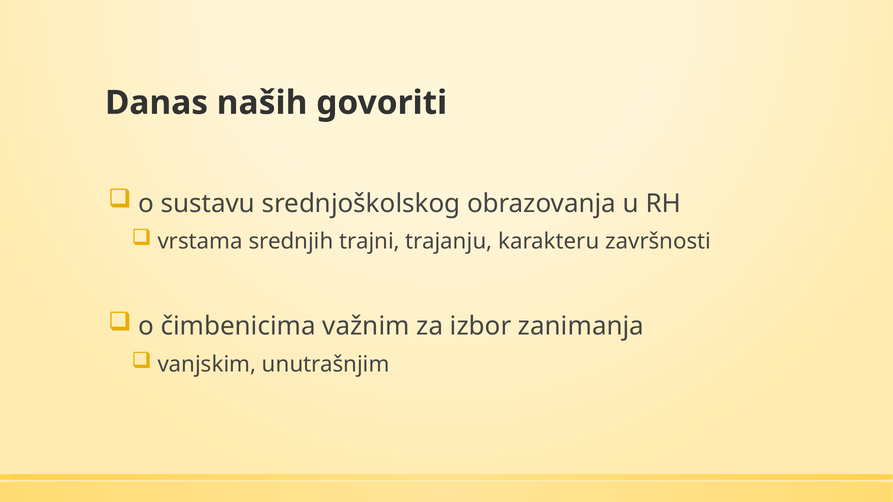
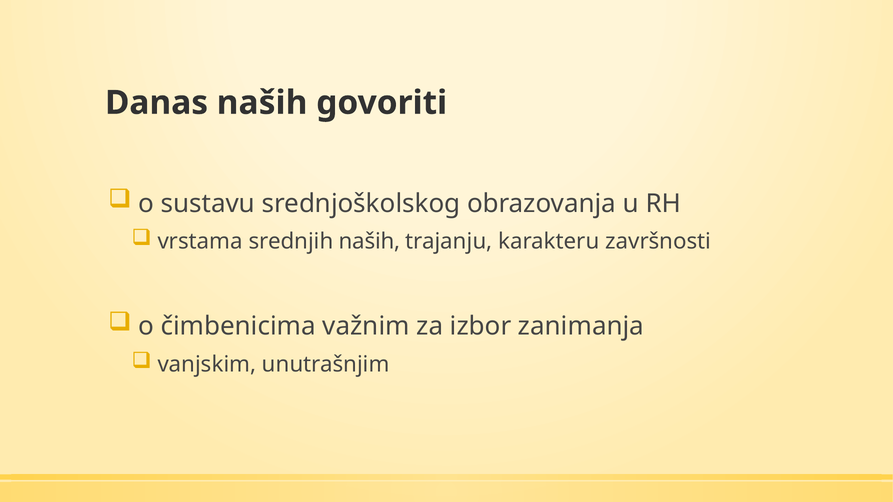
srednjih trajni: trajni -> naših (370, 242)
